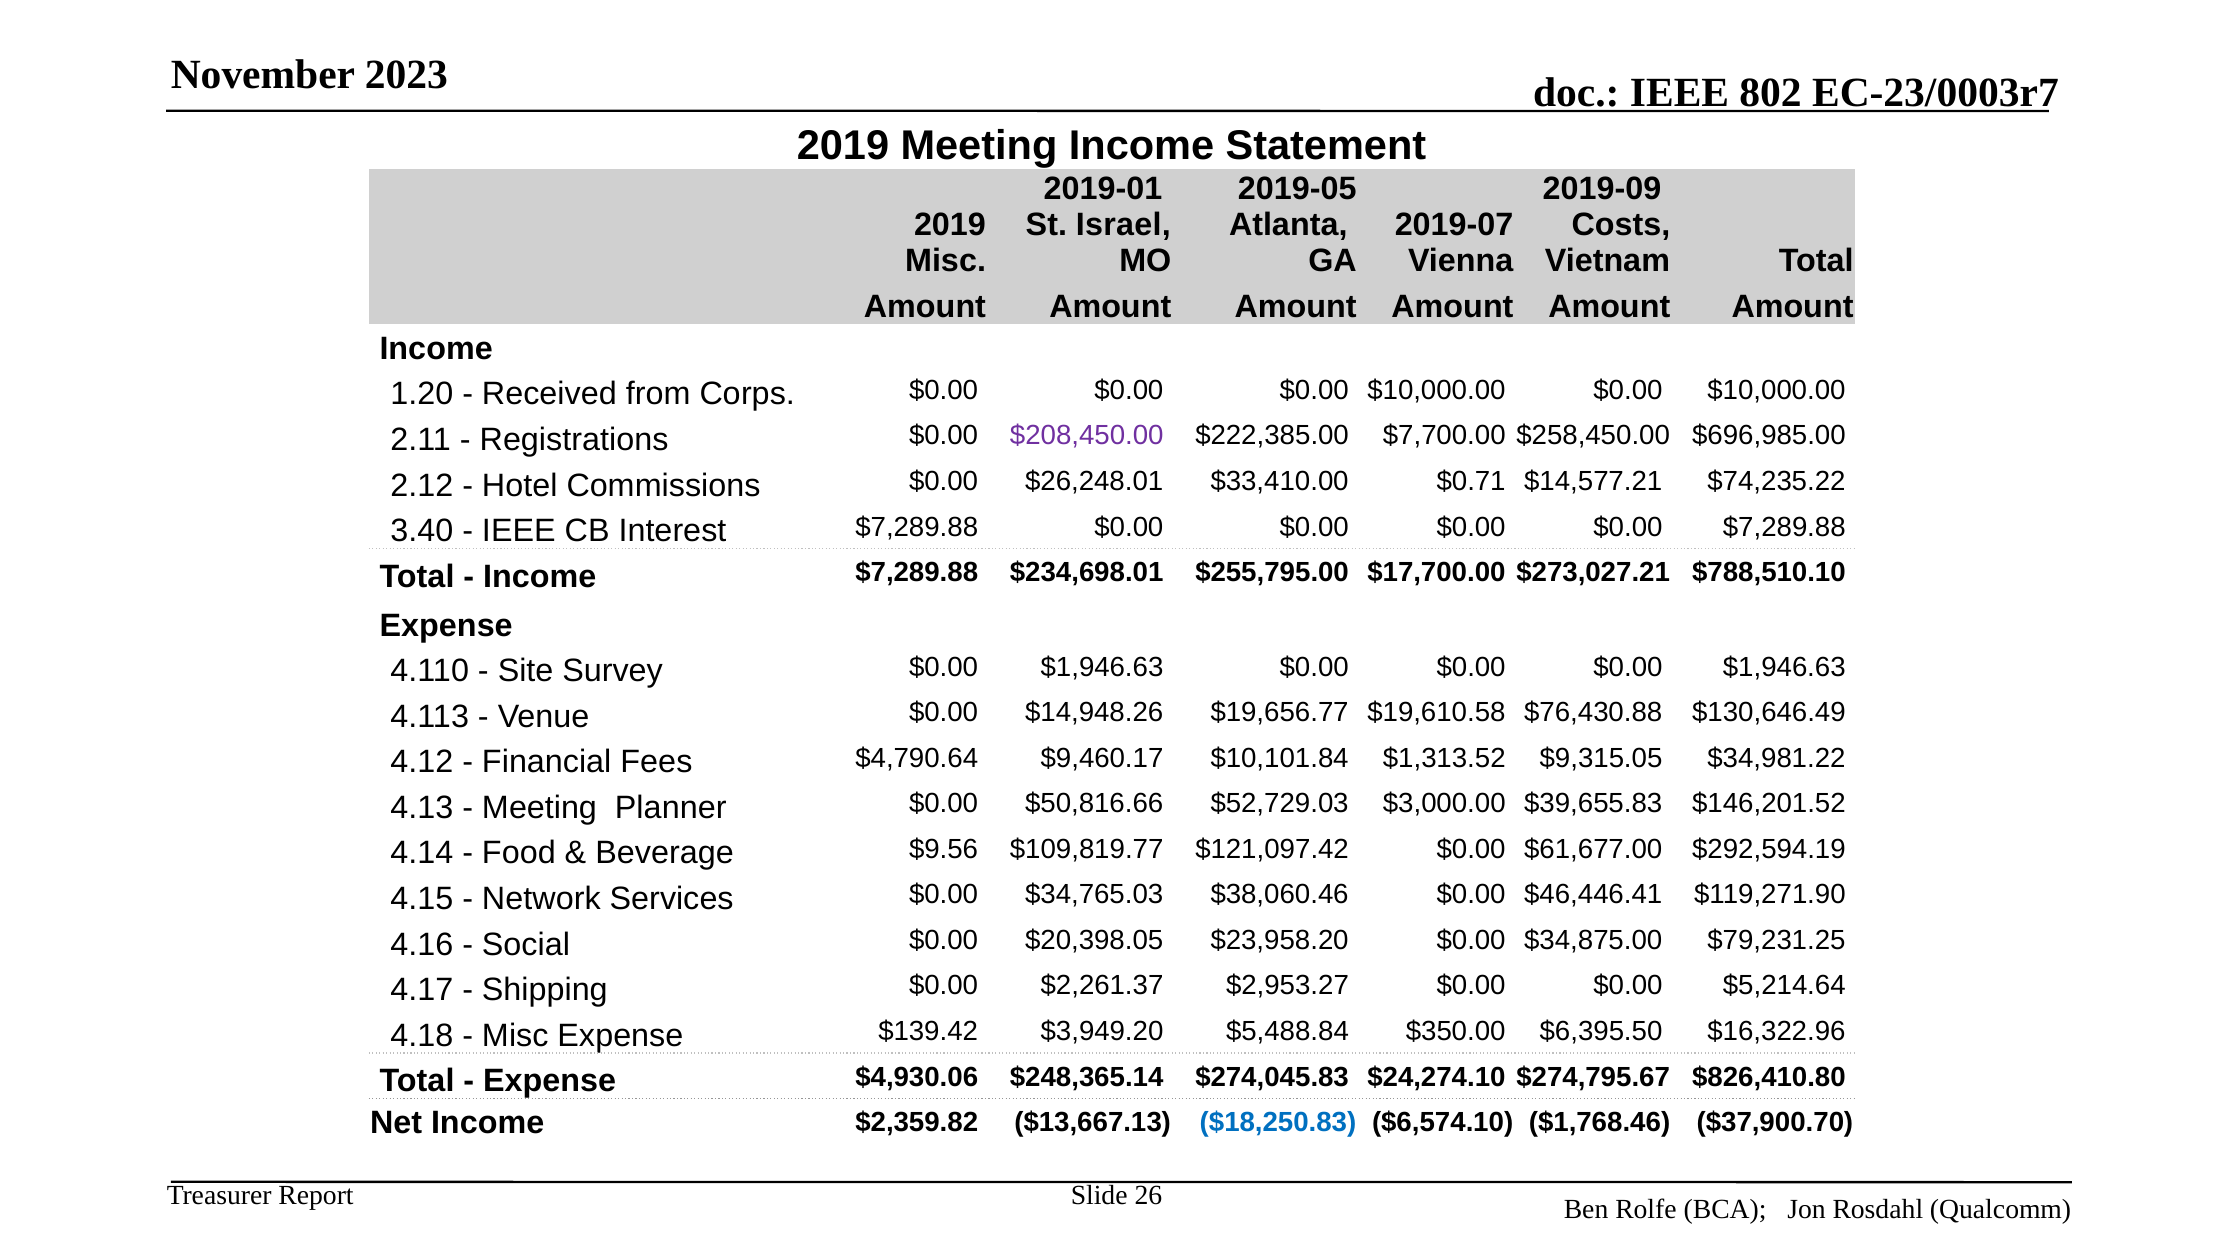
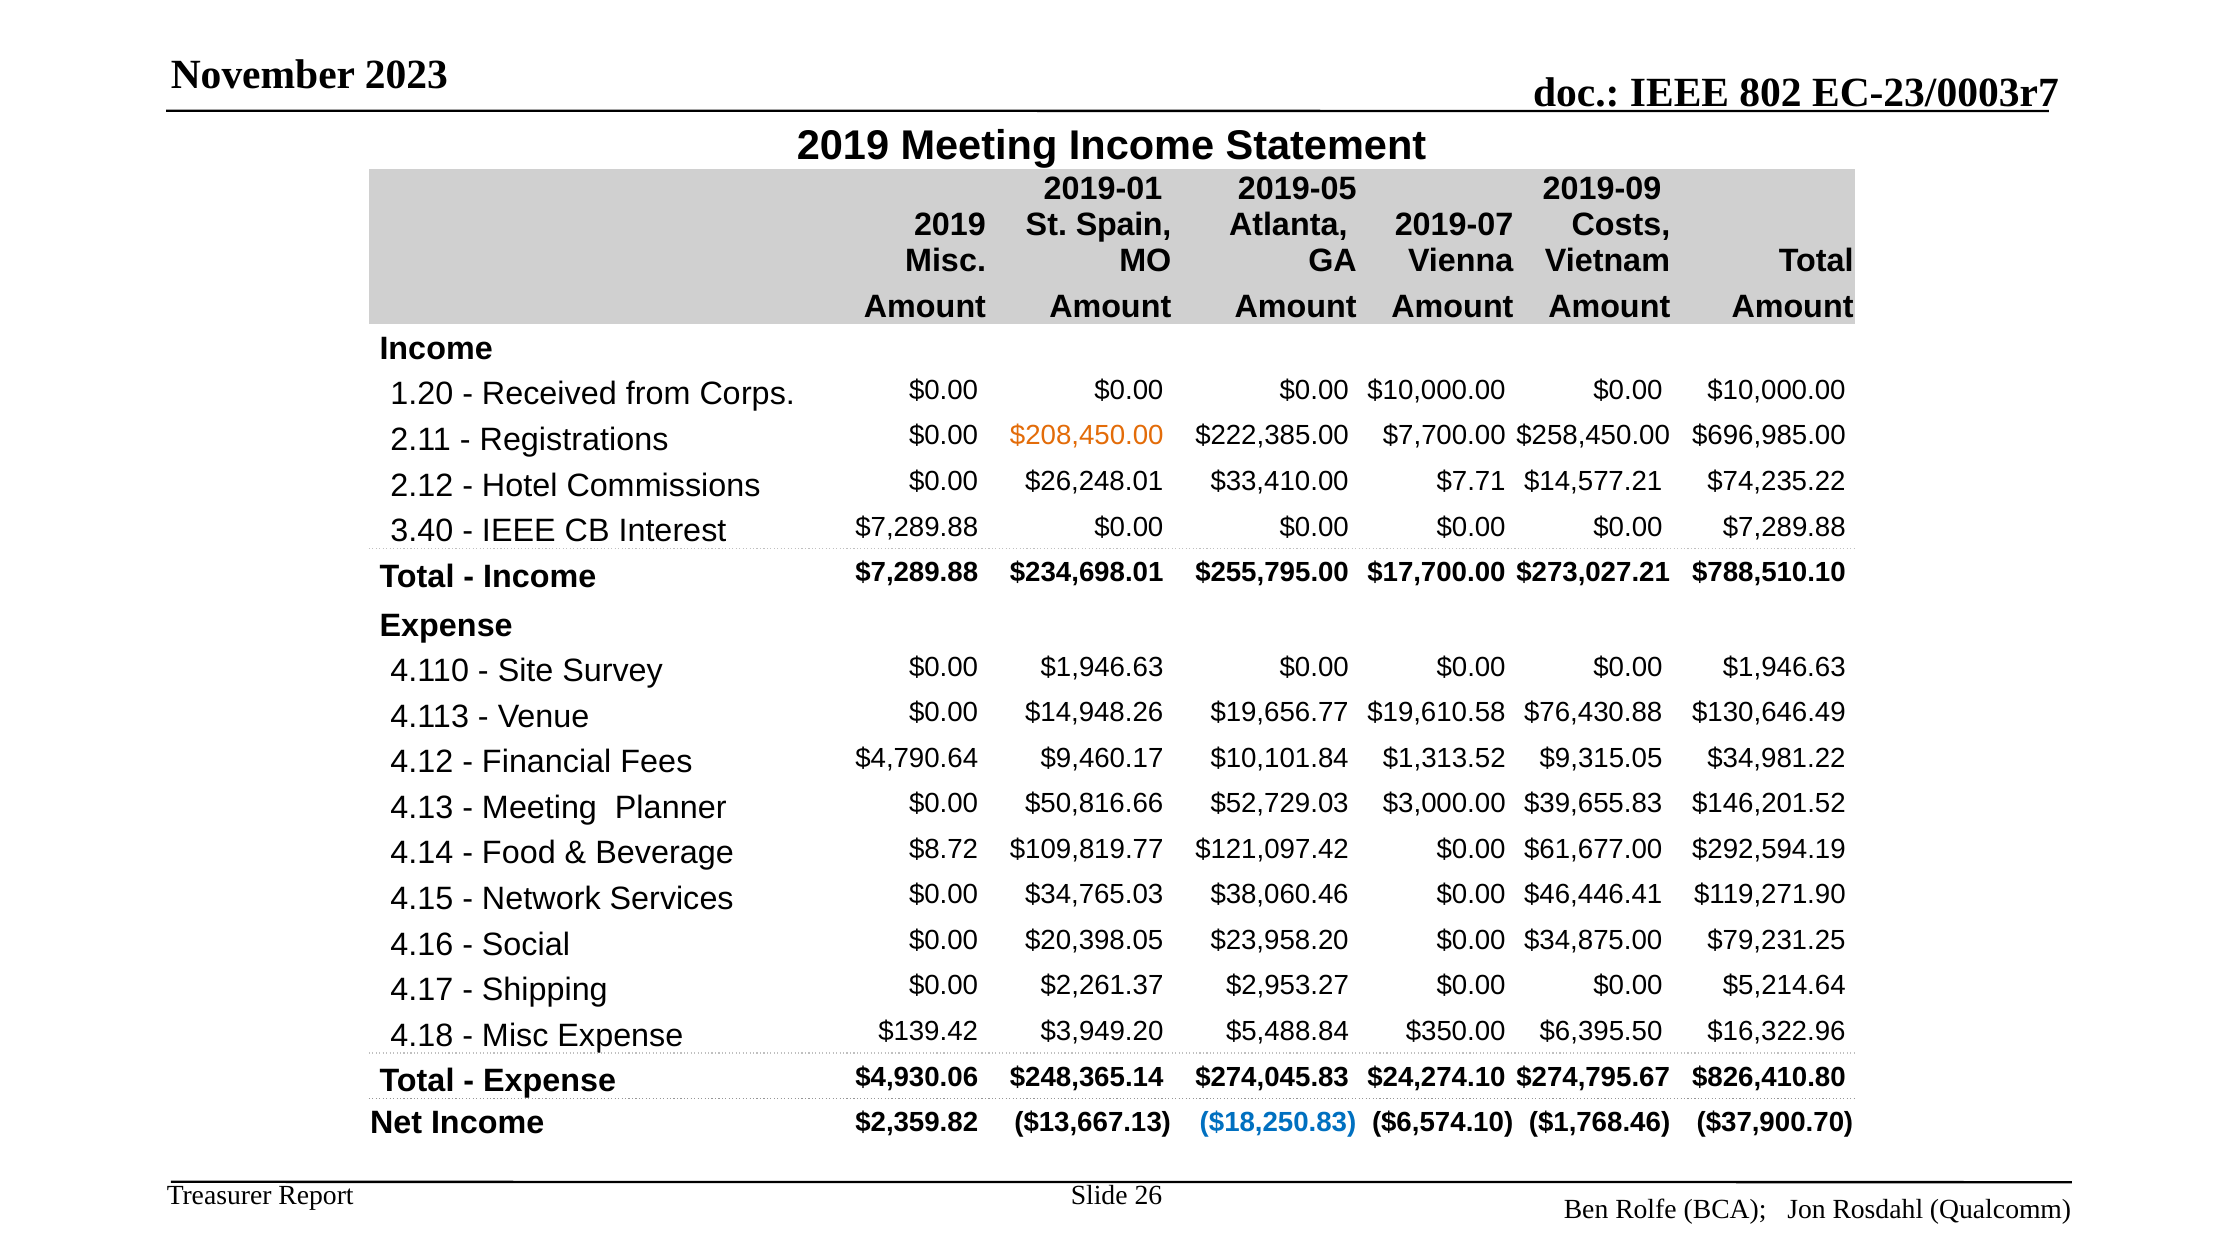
Israel: Israel -> Spain (1124, 225)
$208,450.00 colour: purple -> orange (1087, 436)
$0.71: $0.71 -> $7.71 (1471, 481)
$9.56: $9.56 -> $8.72 (944, 849)
